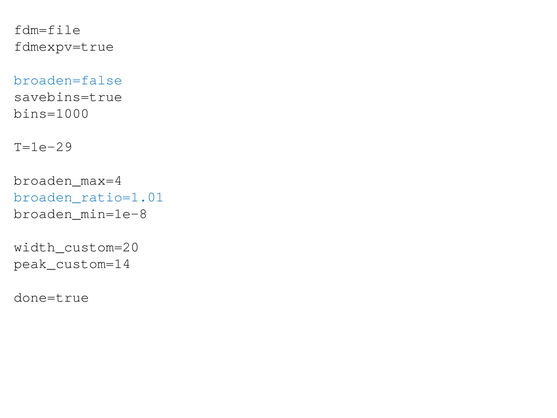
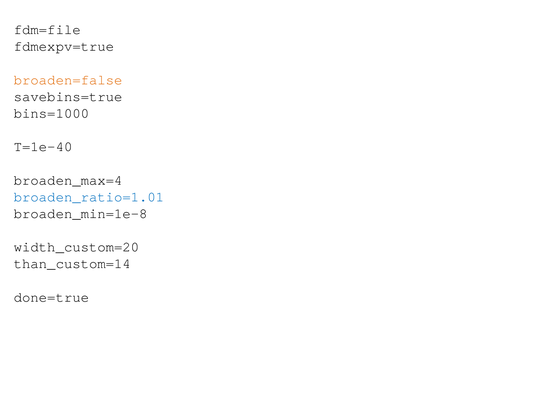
broaden=false colour: blue -> orange (68, 80)
T=1e-29: T=1e-29 -> T=1e-40 (43, 147)
peak_custom=14: peak_custom=14 -> than_custom=14 (72, 264)
